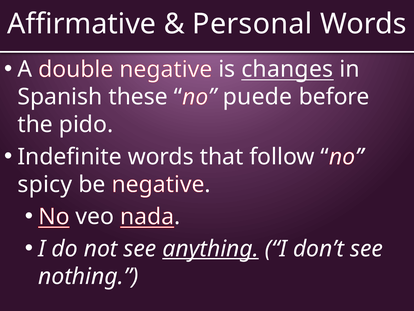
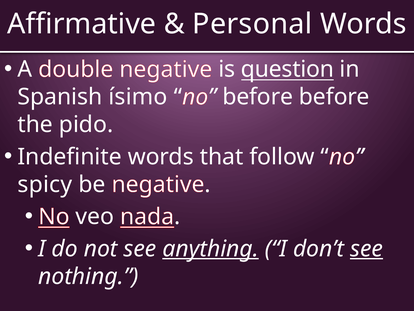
changes: changes -> question (288, 69)
these: these -> ísimo (138, 97)
no puede: puede -> before (258, 97)
see underline: none -> present (367, 248)
